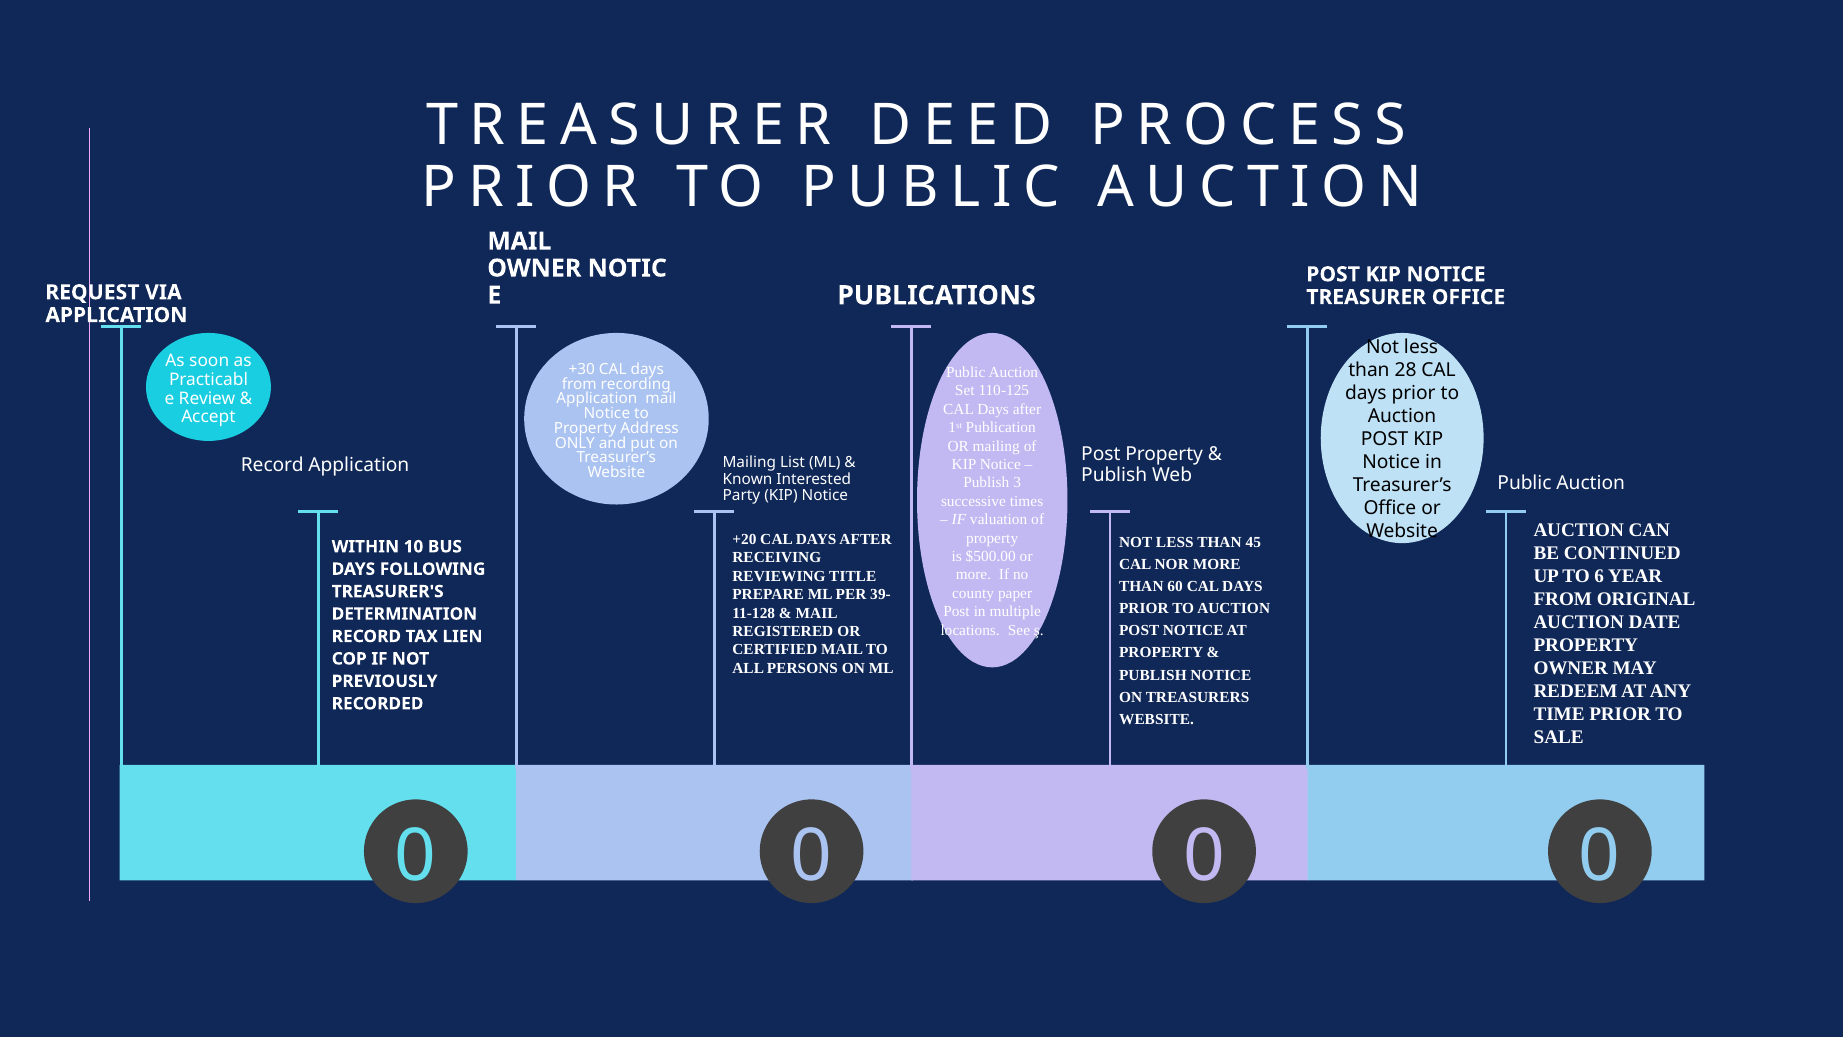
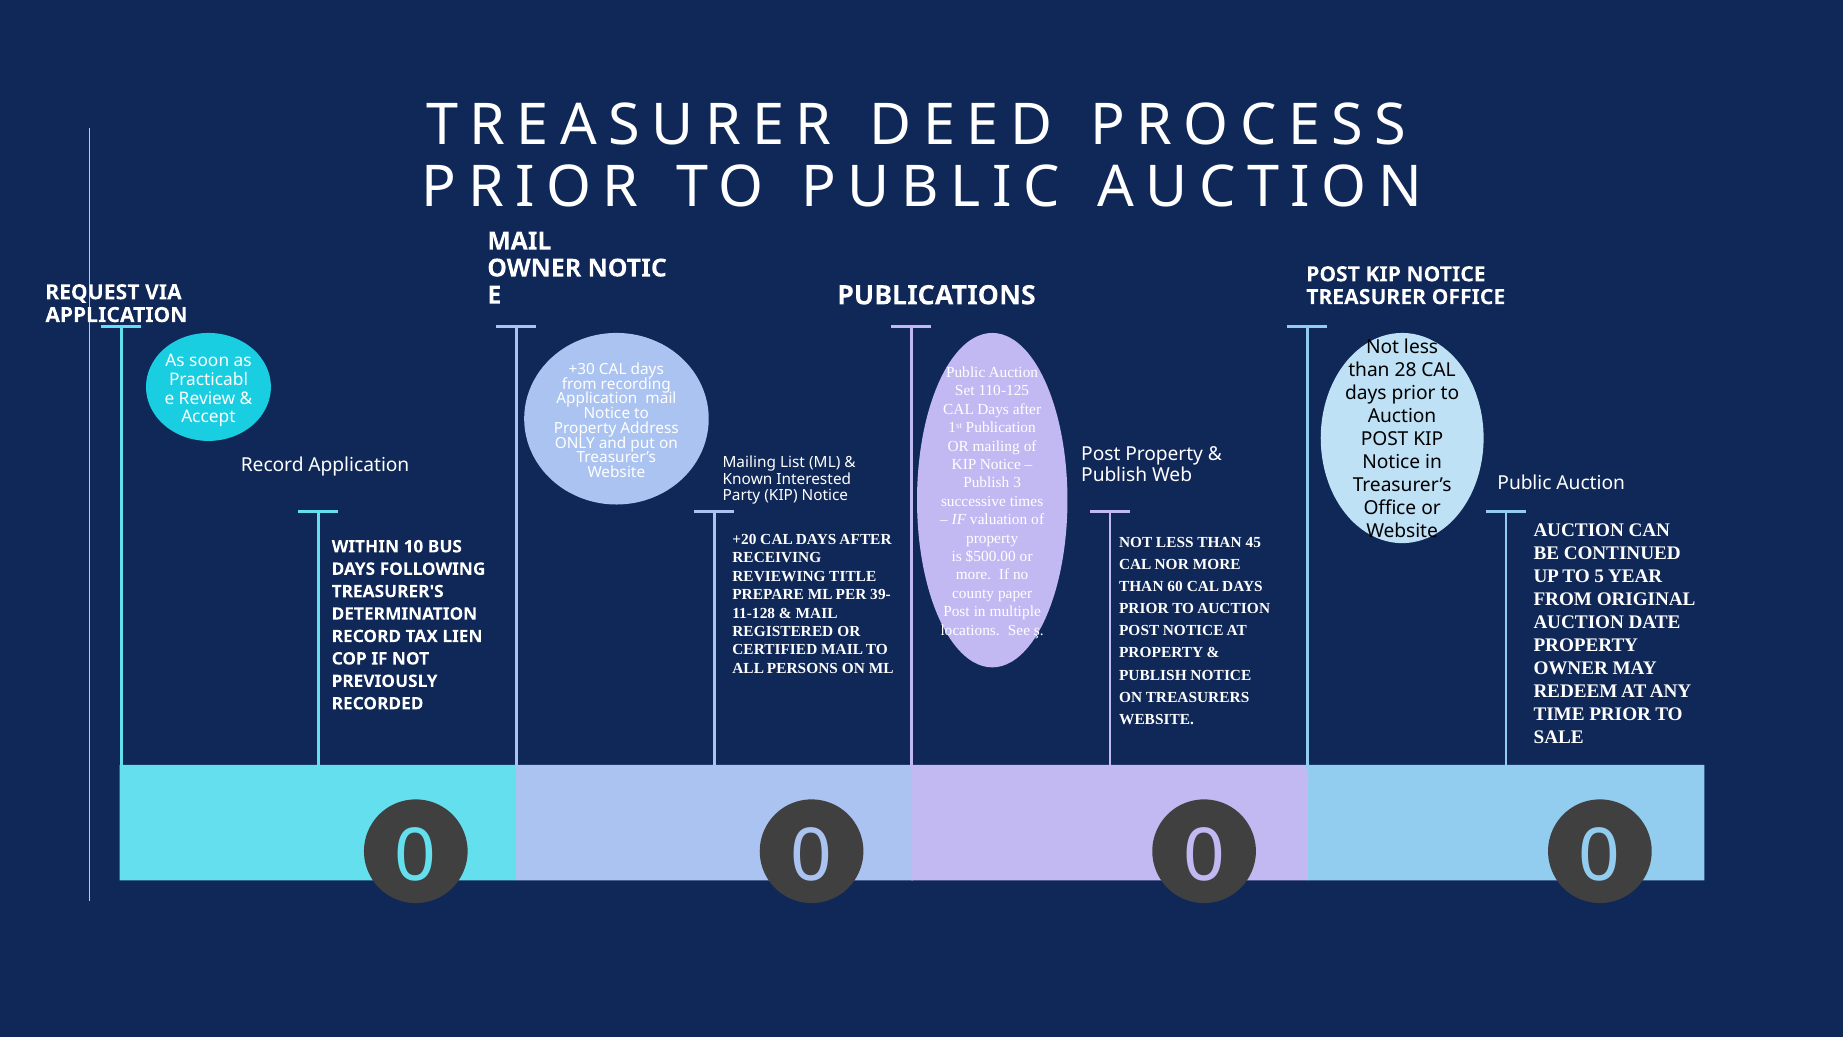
6: 6 -> 5 (1599, 576)
